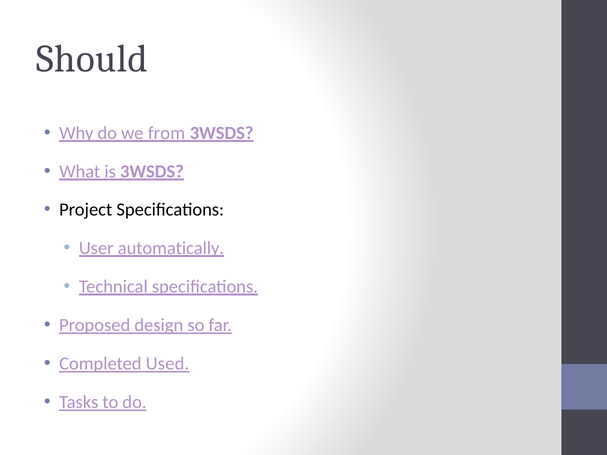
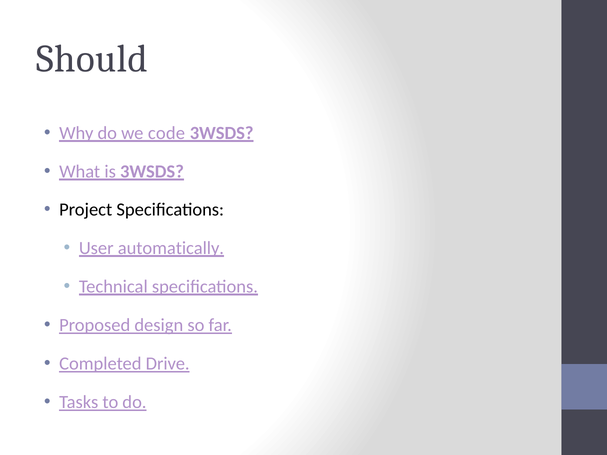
from: from -> code (167, 133)
Used: Used -> Drive (168, 364)
